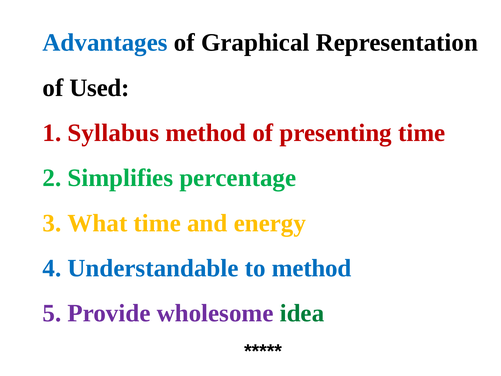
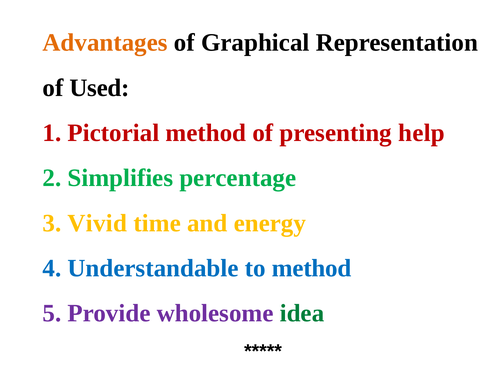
Advantages colour: blue -> orange (105, 43)
Syllabus: Syllabus -> Pictorial (113, 133)
presenting time: time -> help (422, 133)
What: What -> Vivid (97, 223)
